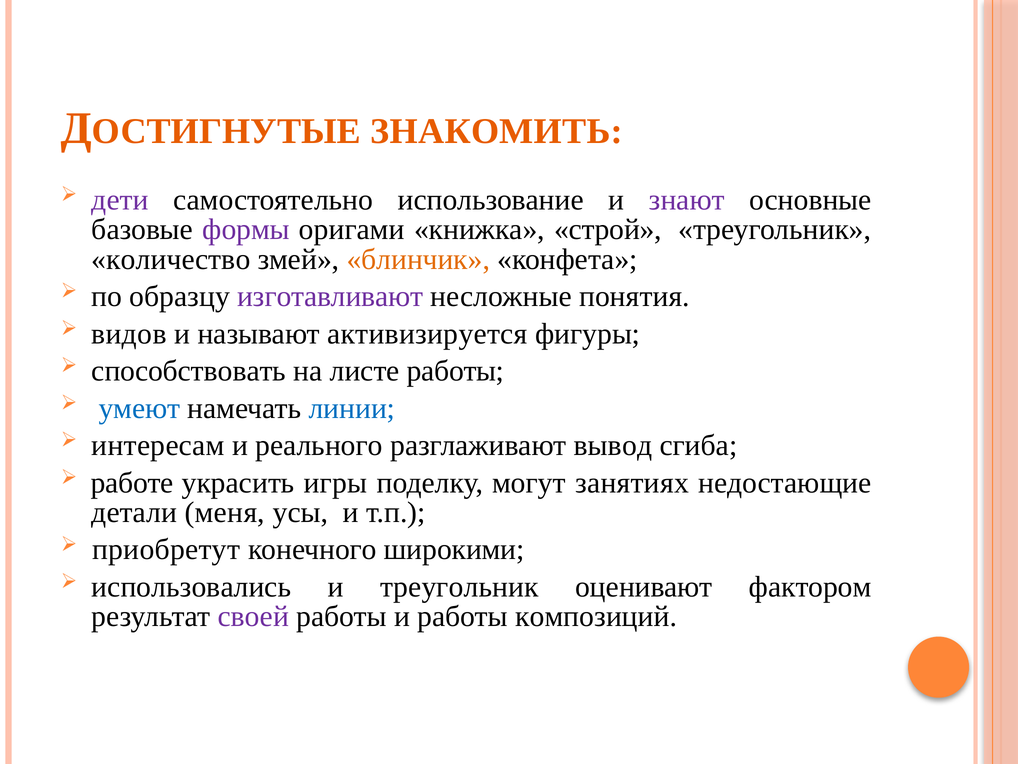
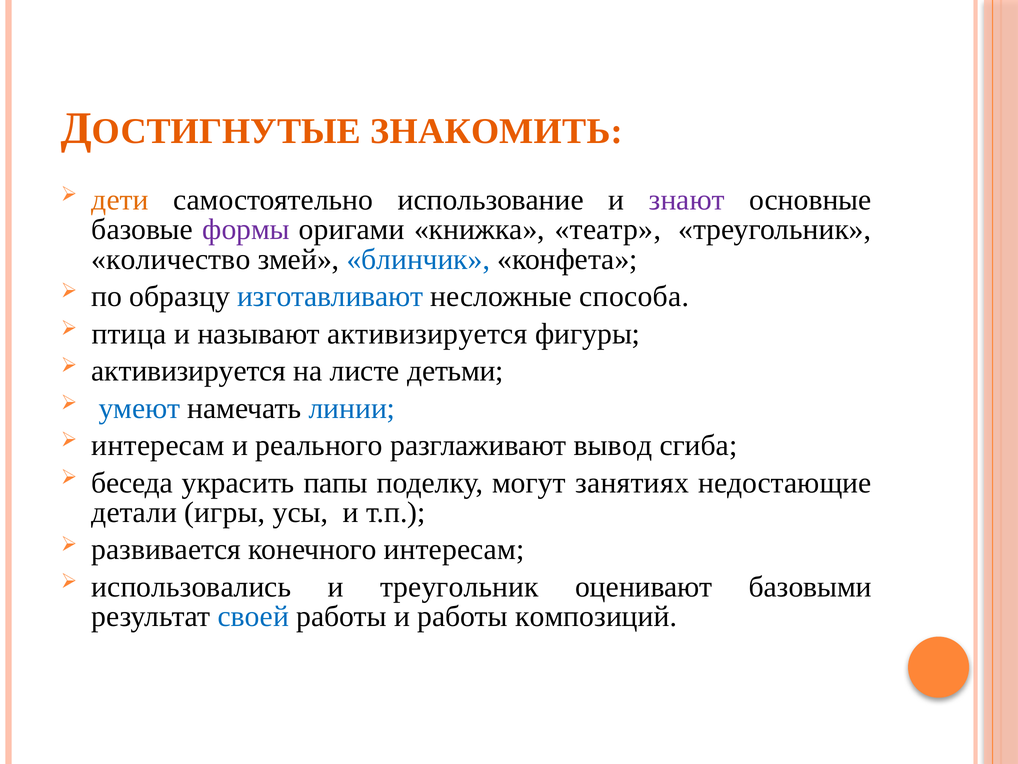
дети colour: purple -> orange (120, 200)
строй: строй -> театр (608, 229)
блинчик colour: orange -> blue (418, 259)
изготавливают colour: purple -> blue (330, 296)
понятия: понятия -> способа (634, 296)
видов: видов -> птица (129, 334)
способствовать: способствовать -> активизируется (189, 371)
листе работы: работы -> детьми (455, 371)
работе: работе -> беседа (132, 482)
игры: игры -> папы (336, 482)
меня: меня -> игры (225, 512)
приобретут: приобретут -> развивается (166, 549)
конечного широкими: широкими -> интересам (454, 549)
фактором: фактором -> базовыми (810, 587)
своей colour: purple -> blue (253, 616)
